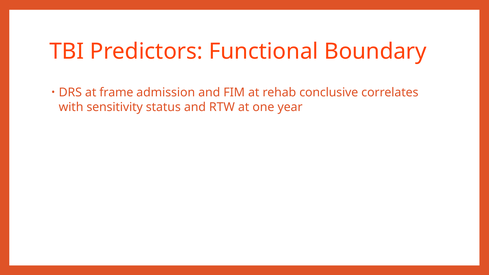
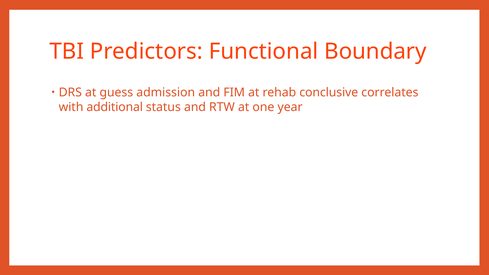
frame: frame -> guess (116, 93)
sensitivity: sensitivity -> additional (115, 107)
